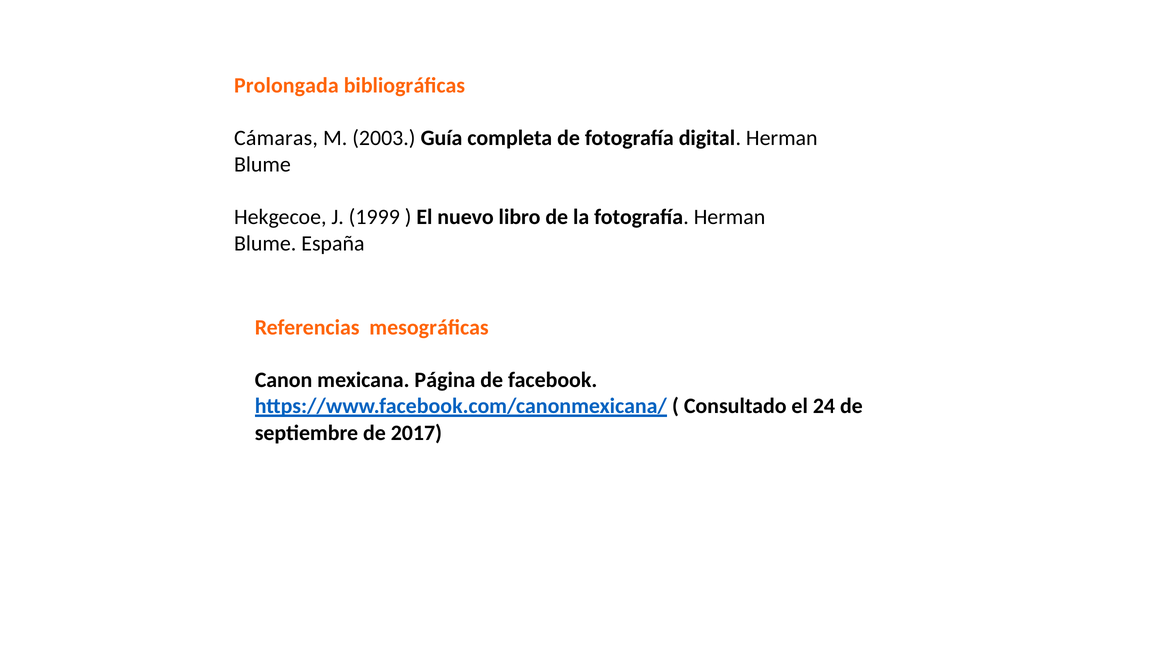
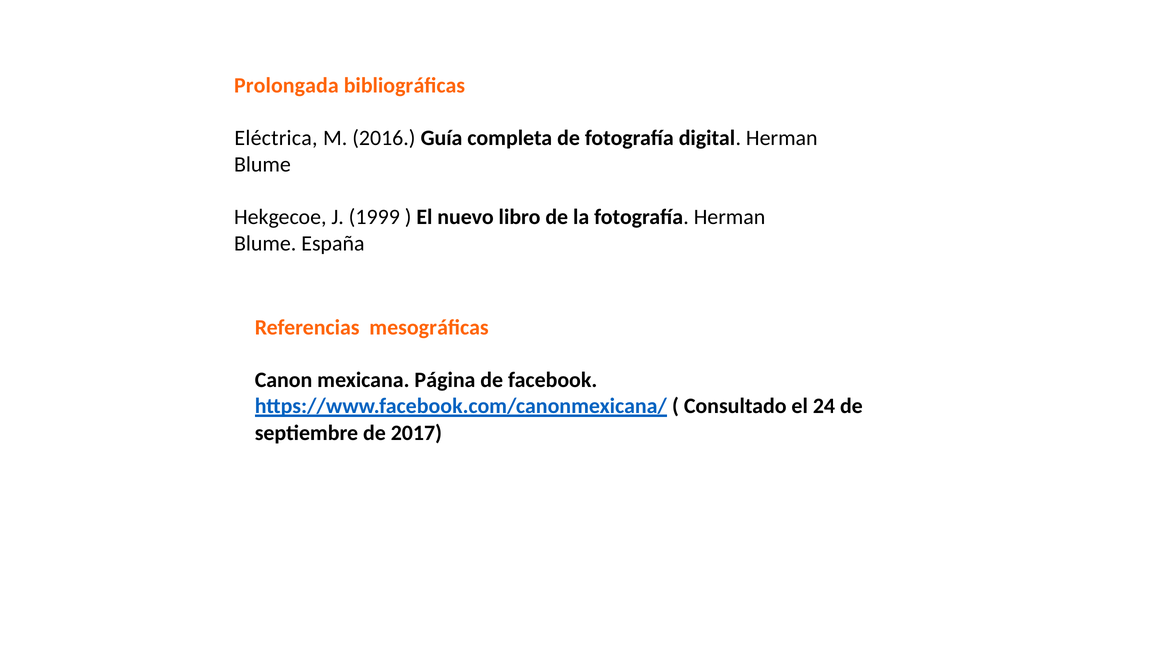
Cámaras: Cámaras -> Eléctrica (276, 138)
2003: 2003 -> 2016 (384, 138)
